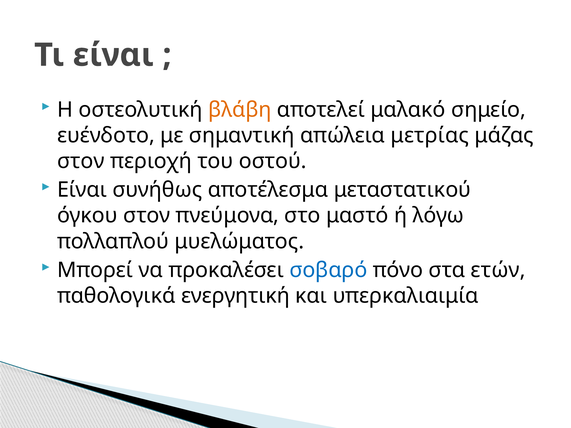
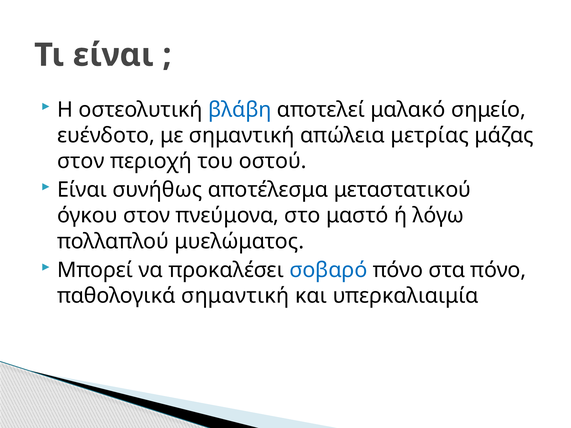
βλάβη colour: orange -> blue (240, 110)
στα ετών: ετών -> πόνο (498, 270)
παθολογικά ενεργητική: ενεργητική -> σημαντική (235, 296)
